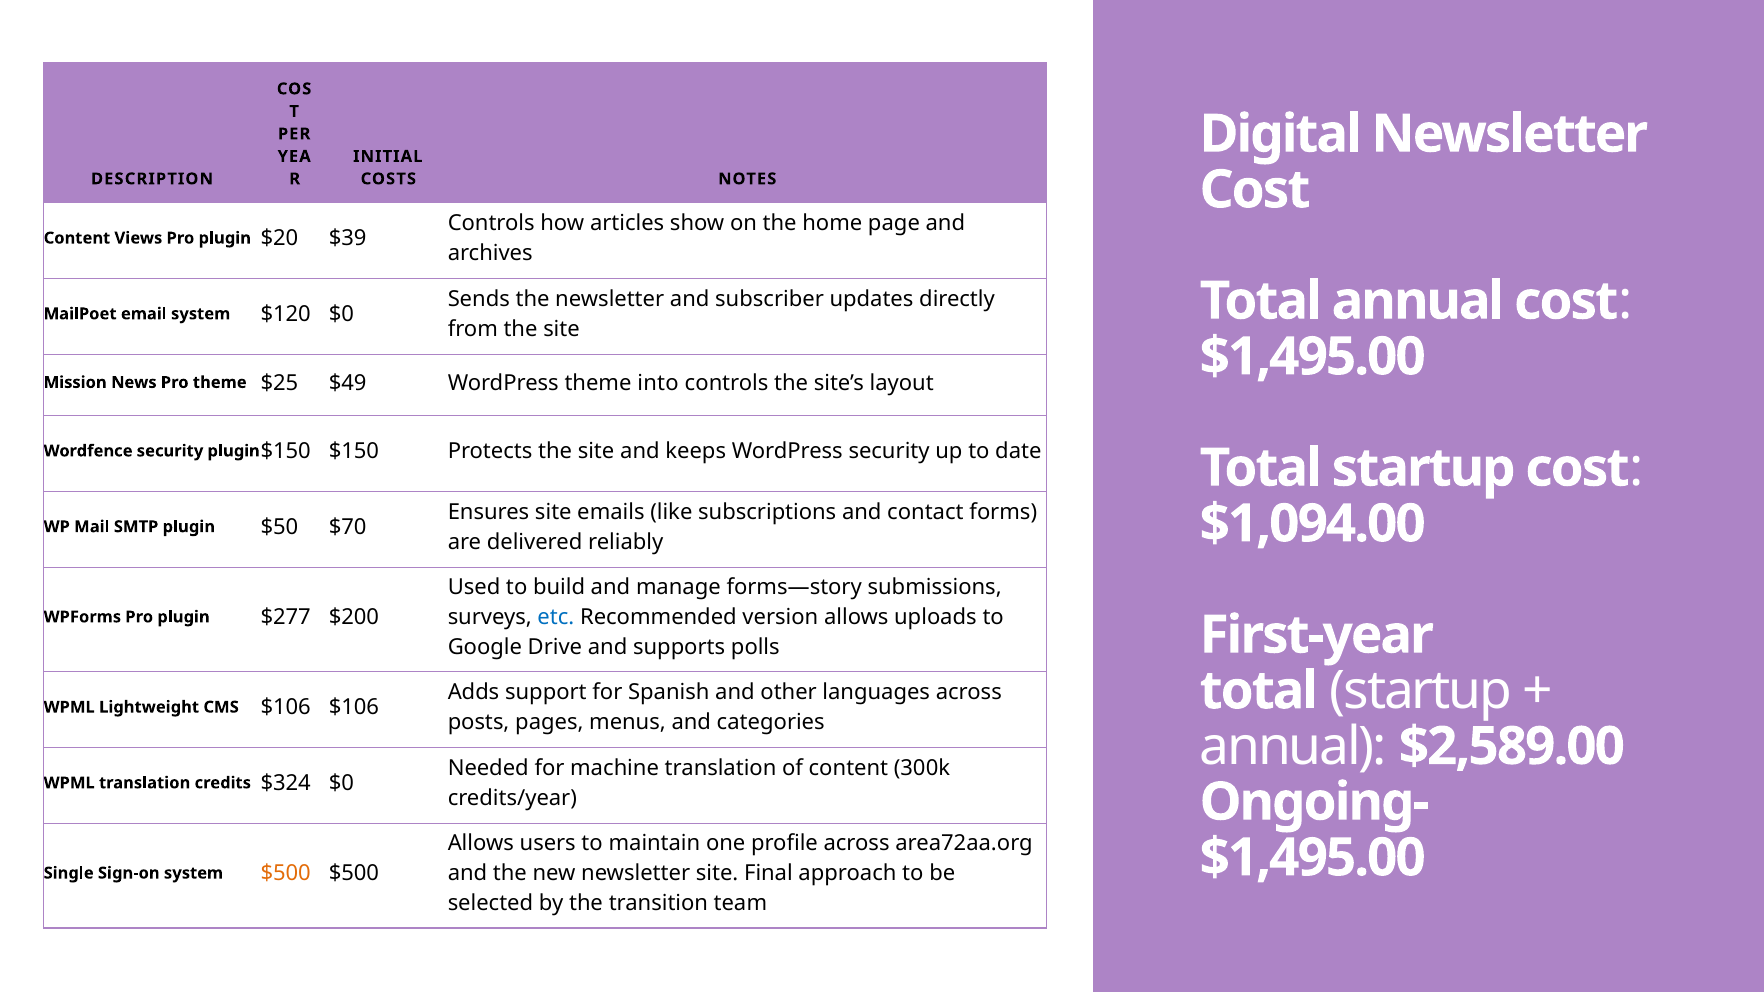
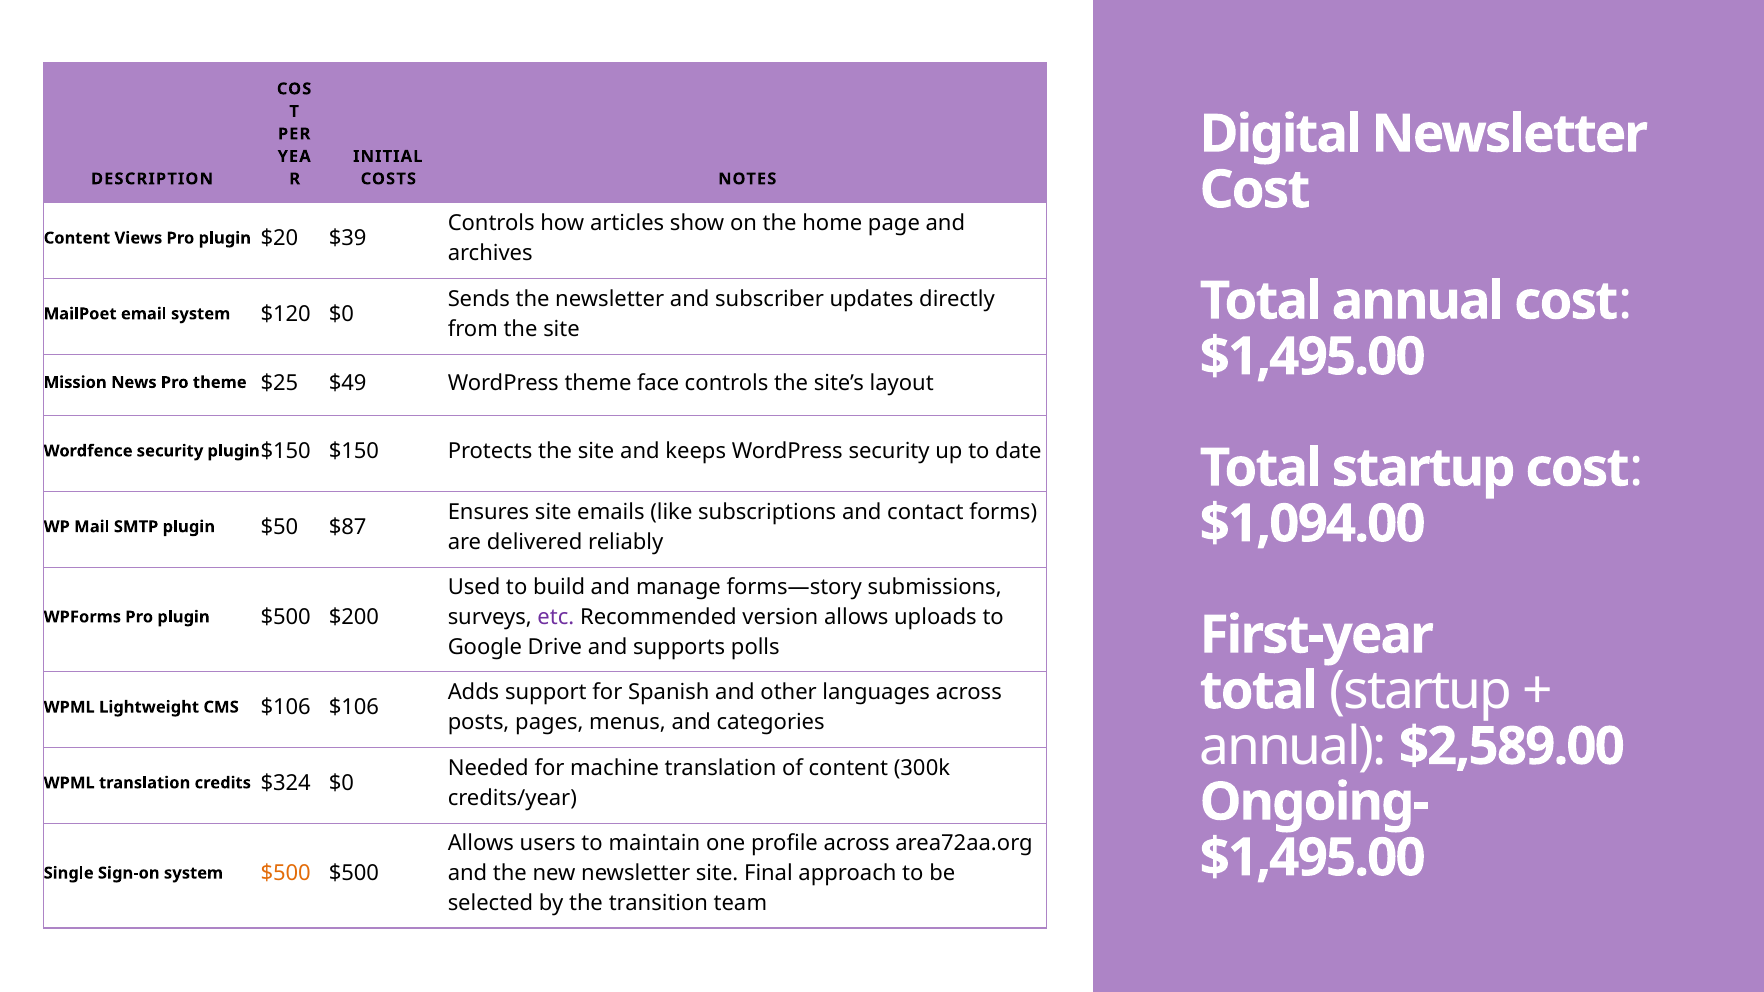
into: into -> face (658, 383)
$70: $70 -> $87 (348, 527)
etc colour: blue -> purple (556, 617)
plugin $277: $277 -> $500 (286, 617)
